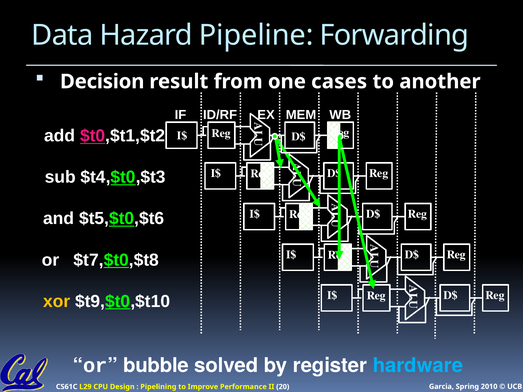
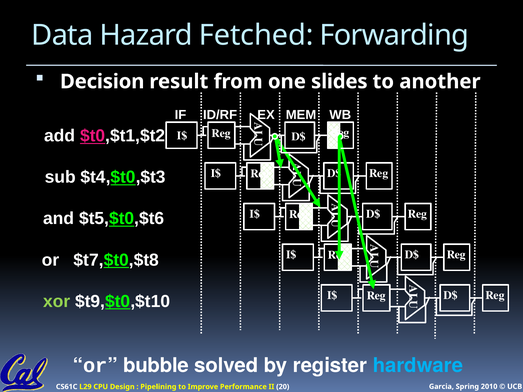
Pipeline: Pipeline -> Fetched (256, 35)
cases: cases -> slides (339, 82)
xor colour: yellow -> light green (57, 301)
